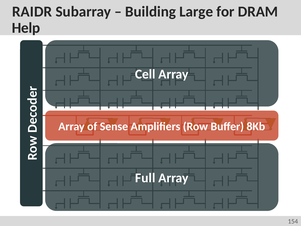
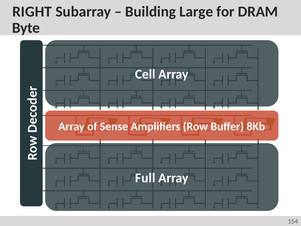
RAIDR: RAIDR -> RIGHT (32, 12)
Help: Help -> Byte (26, 28)
